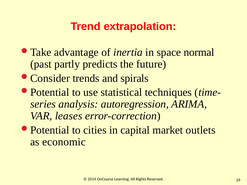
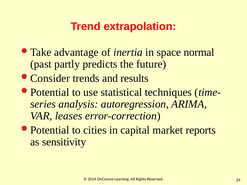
spirals: spirals -> results (135, 78)
outlets: outlets -> reports (201, 130)
economic: economic -> sensitivity (64, 142)
